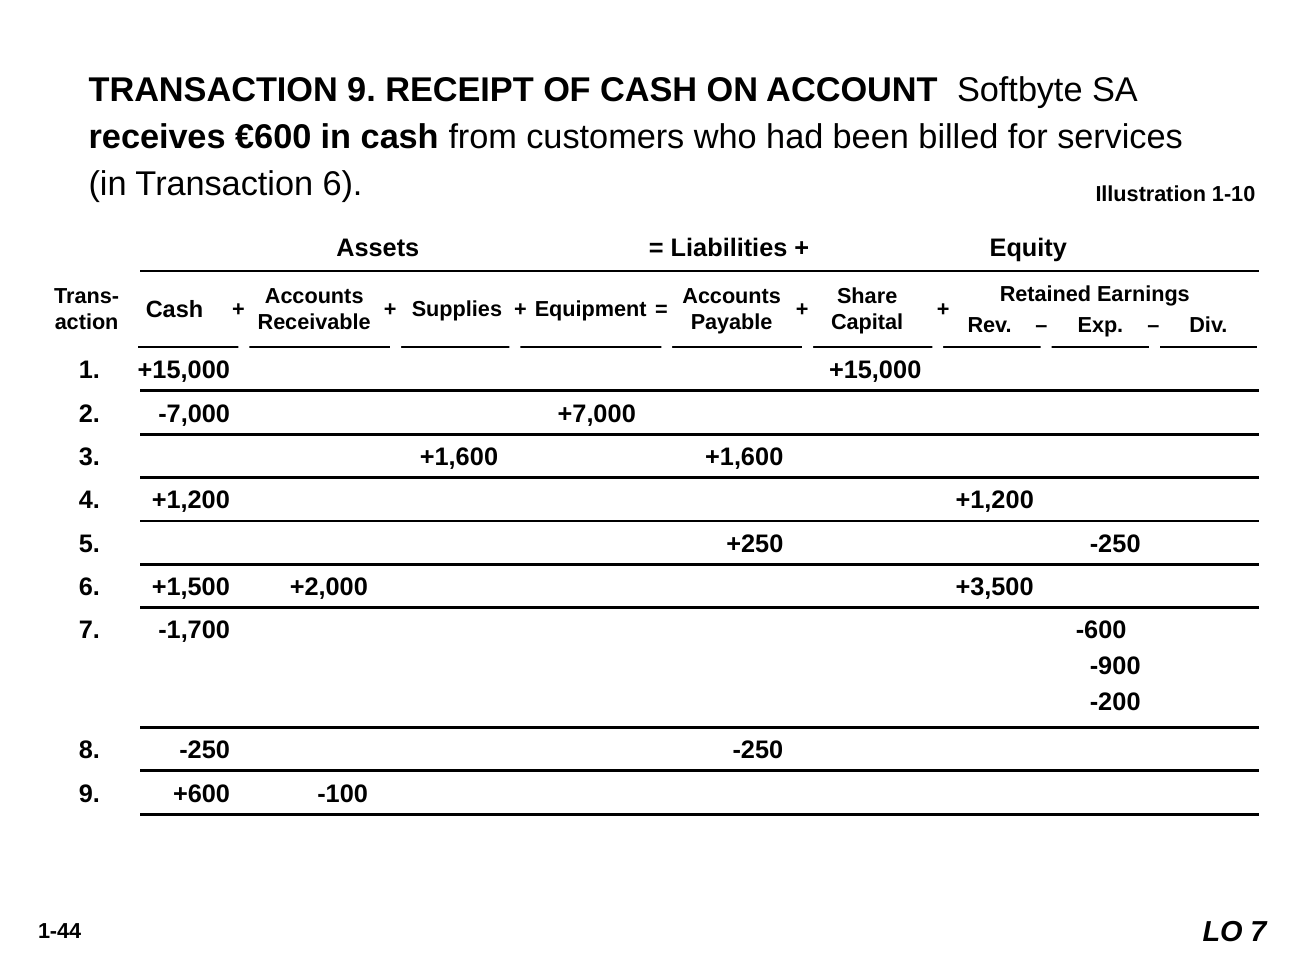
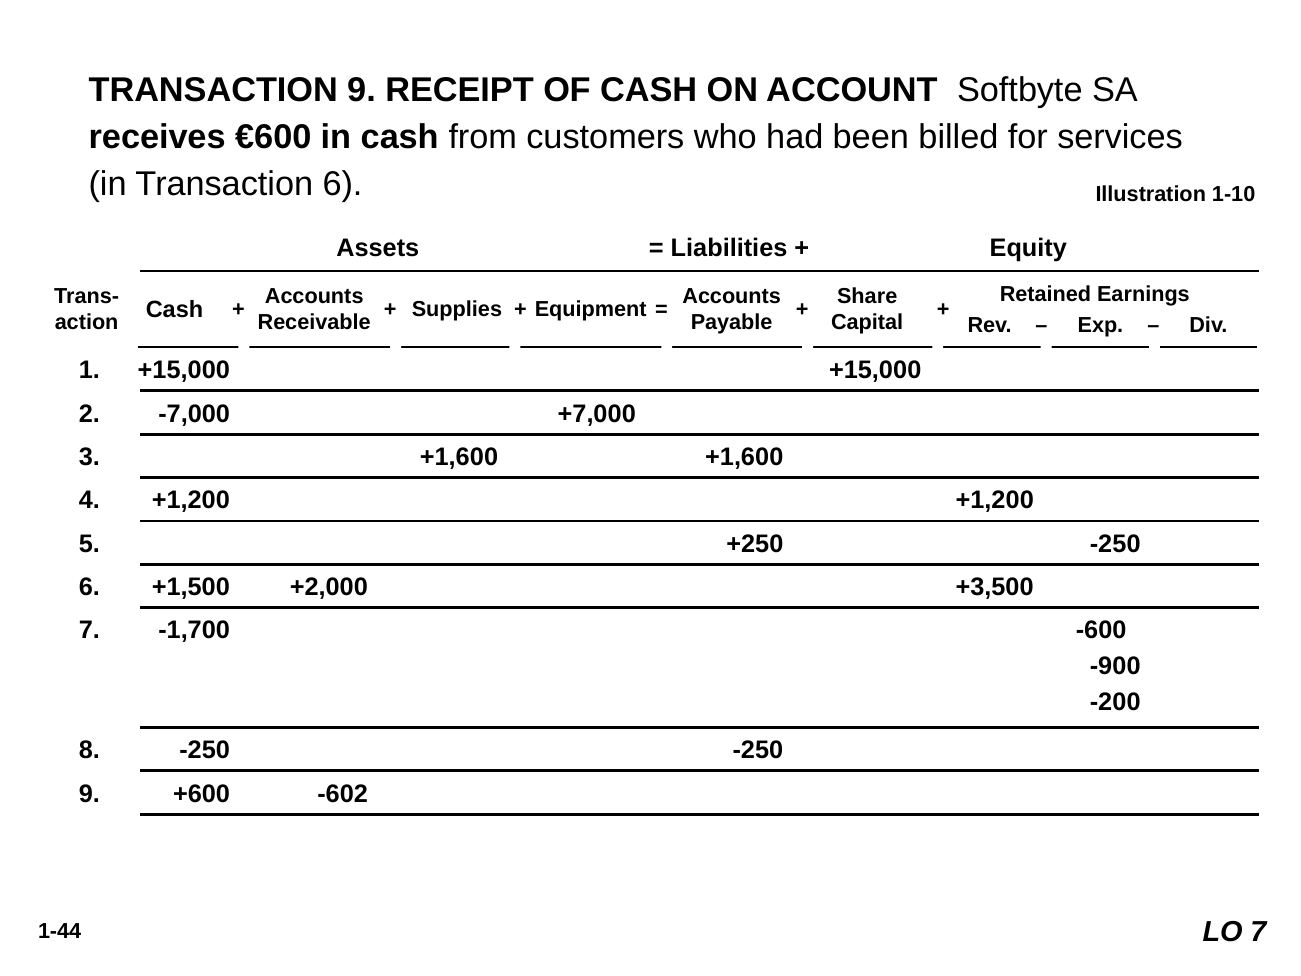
-100: -100 -> -602 (343, 794)
